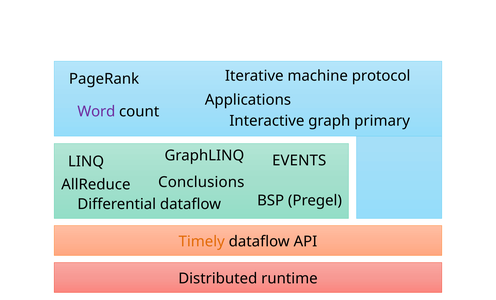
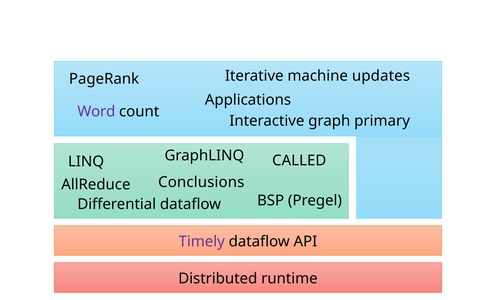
protocol: protocol -> updates (381, 76)
EVENTS: EVENTS -> CALLED (299, 161)
Timely colour: orange -> purple (202, 242)
